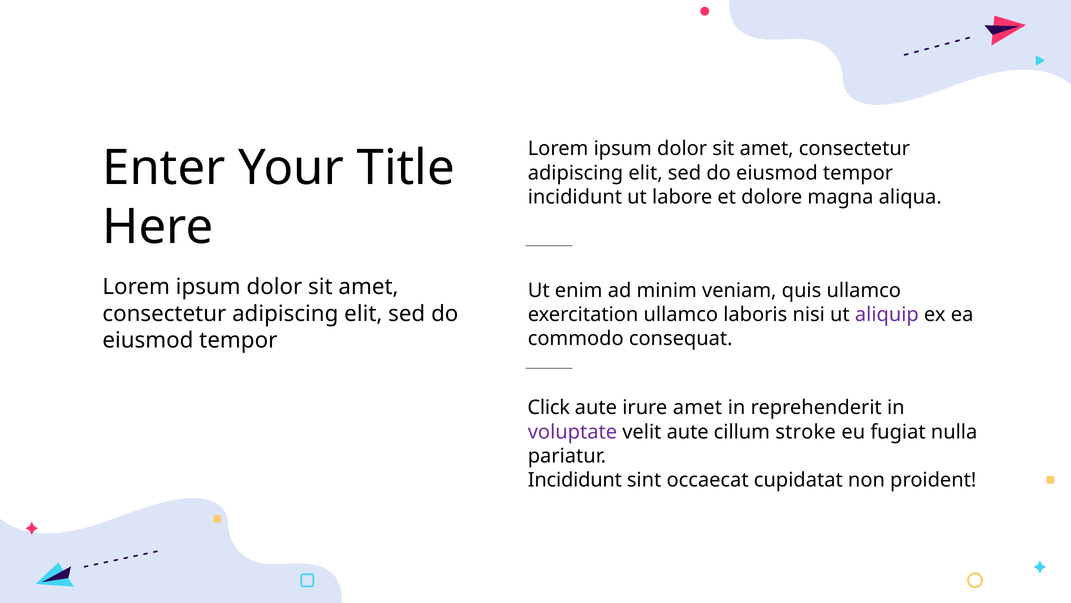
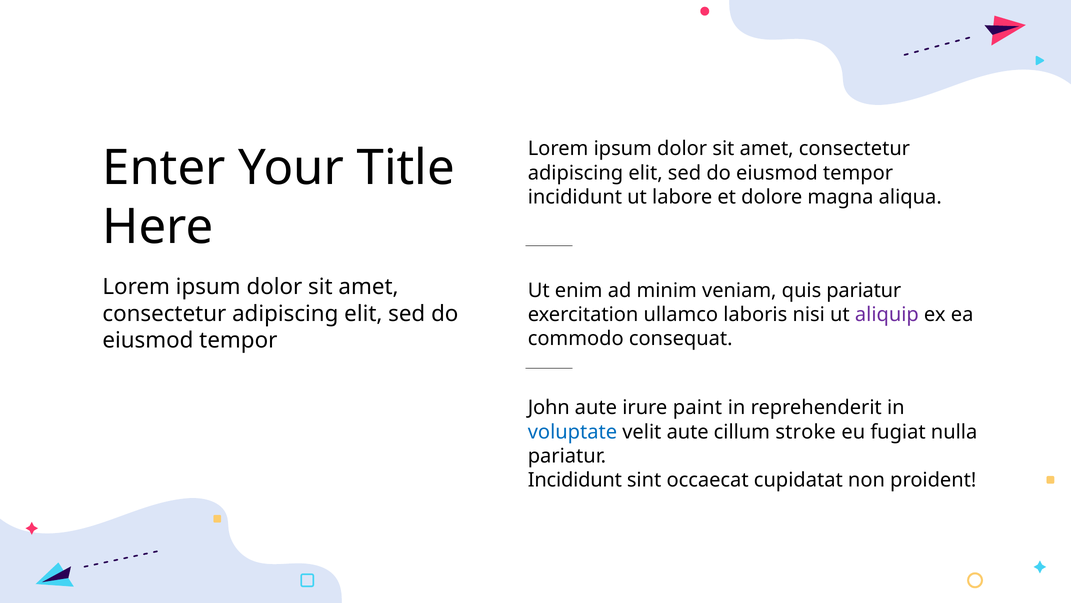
quis ullamco: ullamco -> pariatur (864, 290)
Click: Click -> John (549, 407)
irure amet: amet -> paint (697, 407)
voluptate colour: purple -> blue (572, 432)
